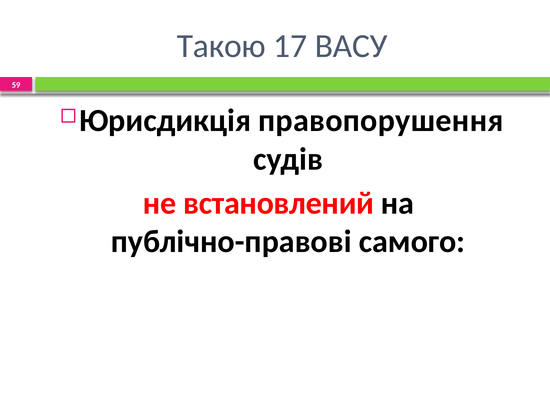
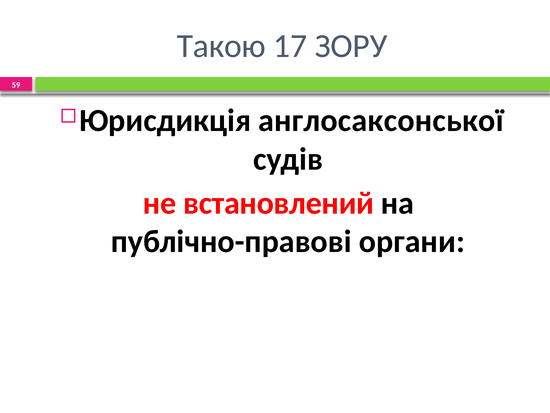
ВАСУ: ВАСУ -> ЗОРУ (351, 46)
правопорушення: правопорушення -> англосаксонської (381, 121)
самого: самого -> органи (412, 241)
